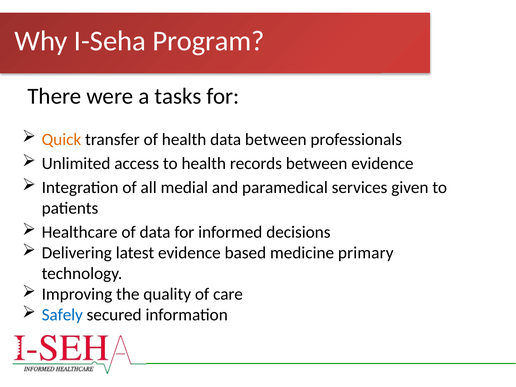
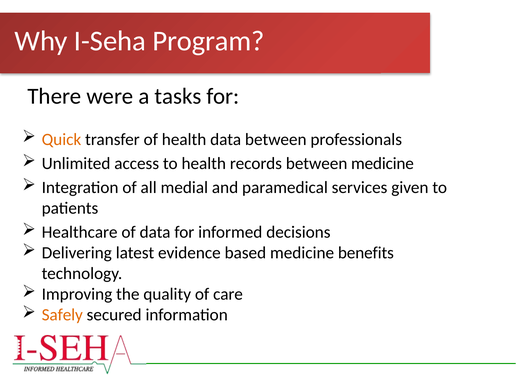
between evidence: evidence -> medicine (382, 164)
primary: primary -> benefits (366, 253)
Safely colour: blue -> orange (62, 315)
